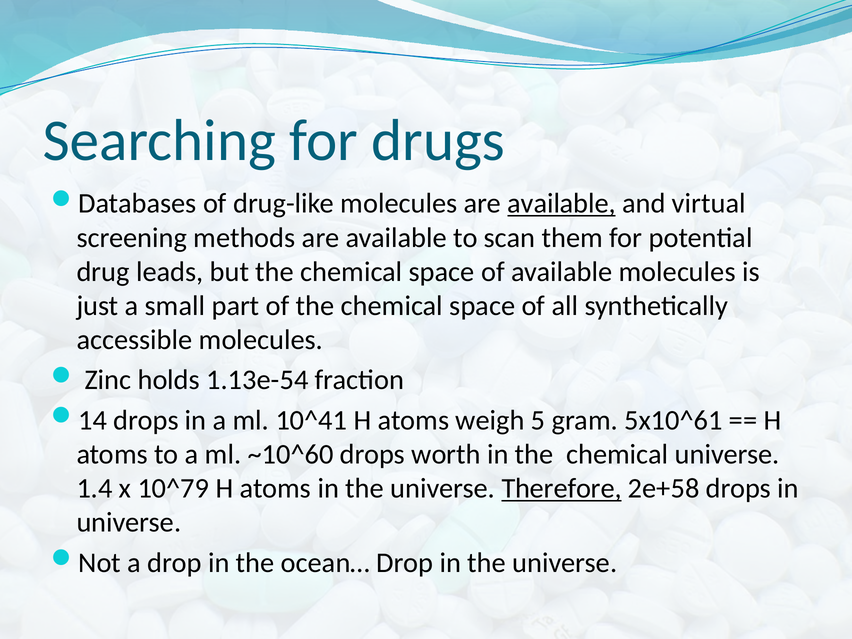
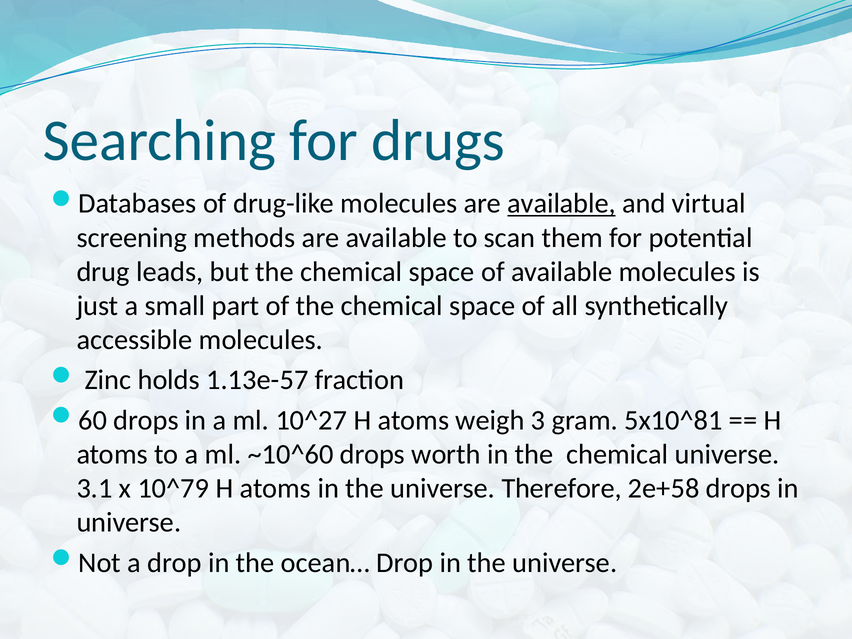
1.13e-54: 1.13e-54 -> 1.13e-57 (257, 380)
14: 14 -> 60 (93, 420)
10^41: 10^41 -> 10^27 (311, 420)
5: 5 -> 3 (538, 420)
5x10^61: 5x10^61 -> 5x10^81 (673, 420)
1.4: 1.4 -> 3.1 (94, 488)
Therefore underline: present -> none (562, 488)
